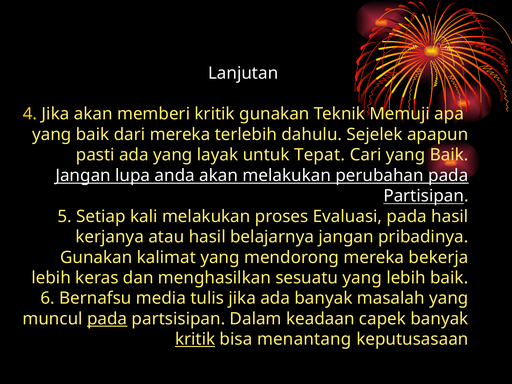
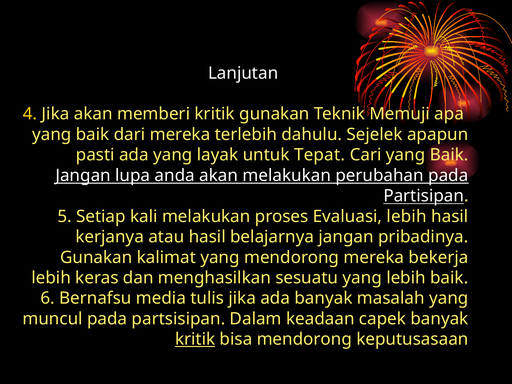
Evaluasi pada: pada -> lebih (407, 216)
pada underline: present -> none (107, 319)
bisa menantang: menantang -> mendorong (304, 339)
